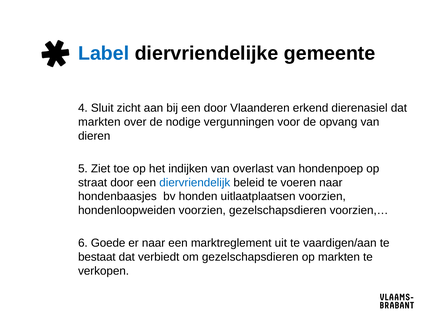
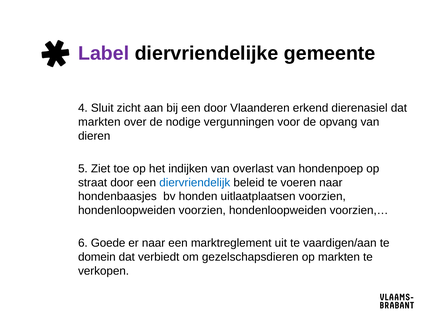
Label colour: blue -> purple (104, 53)
hondenloopweiden voorzien gezelschapsdieren: gezelschapsdieren -> hondenloopweiden (278, 211)
bestaat: bestaat -> domein (97, 258)
